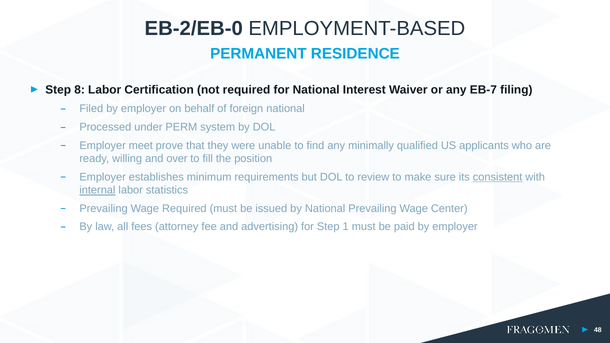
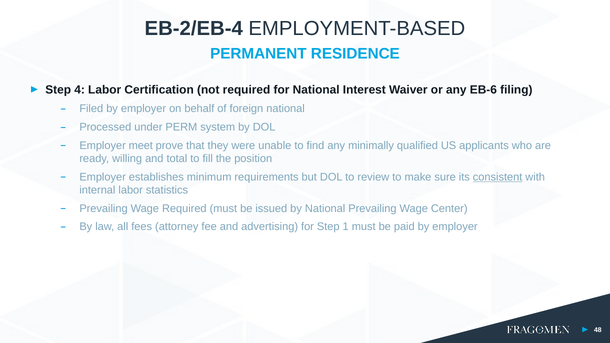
EB-2/EB-0: EB-2/EB-0 -> EB-2/EB-4 (194, 29)
8: 8 -> 4 (80, 90)
EB-7: EB-7 -> EB-6 (483, 90)
over: over -> total (177, 159)
internal underline: present -> none (97, 190)
